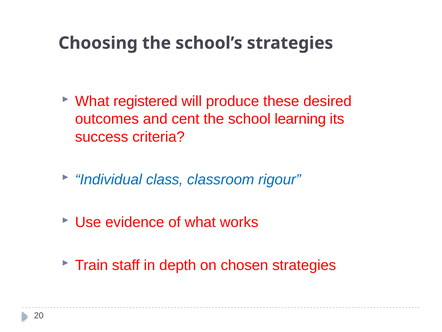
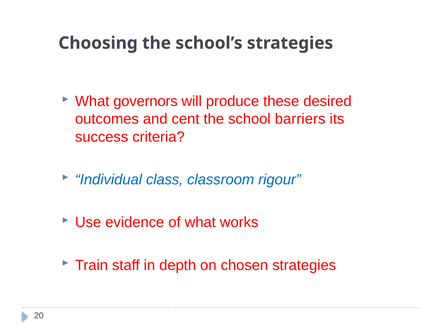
registered: registered -> governors (145, 101)
learning: learning -> barriers (300, 119)
